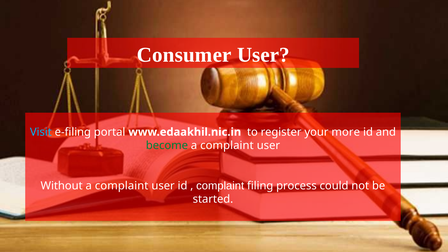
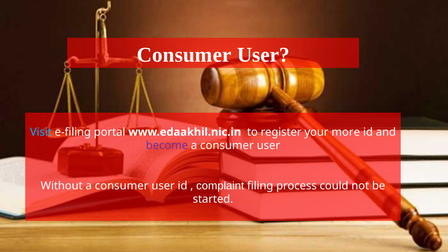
become colour: green -> purple (167, 145)
complaint: complaint -> consumer (227, 145)
Without a complaint: complaint -> consumer (122, 186)
